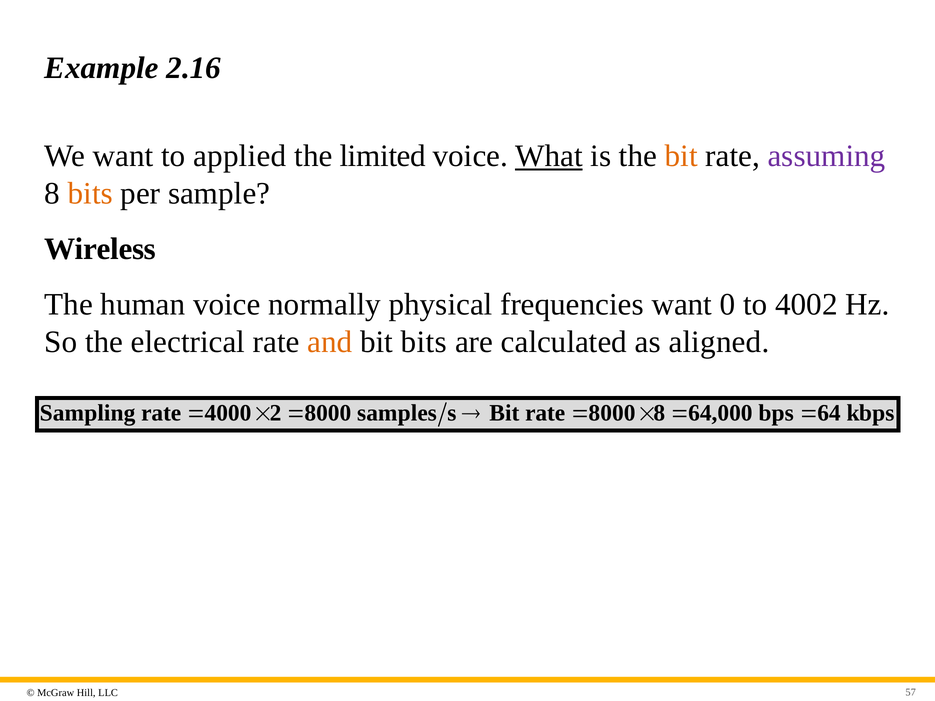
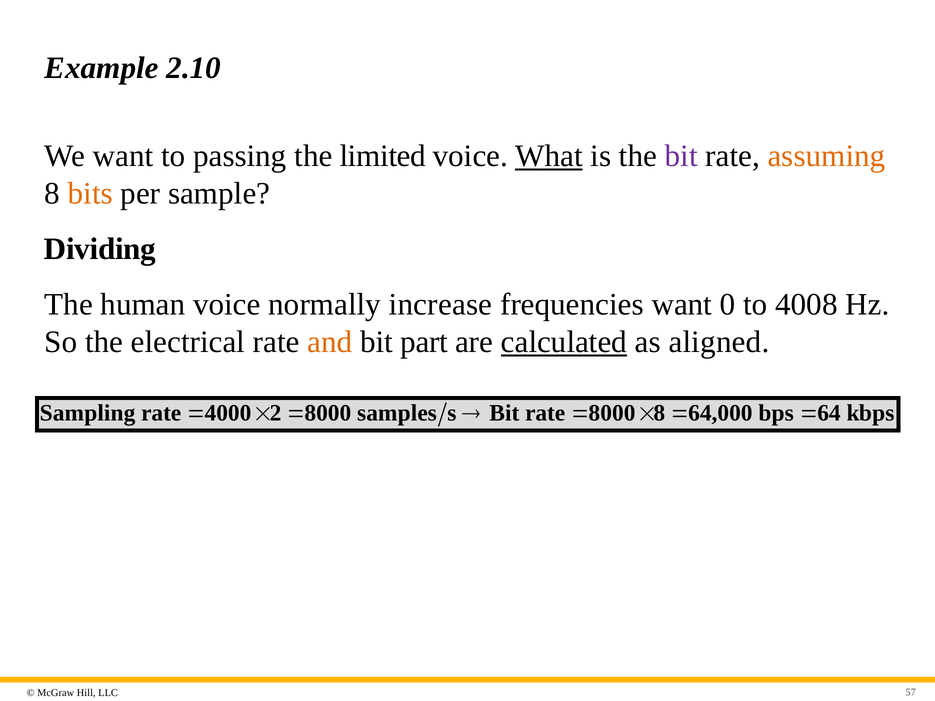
2.16: 2.16 -> 2.10 (194, 68)
applied: applied -> passing (240, 156)
bit colour: orange -> purple (681, 156)
assuming colour: purple -> orange (827, 156)
Wireless: Wireless -> Dividing (100, 249)
physical: physical -> increase (440, 305)
4002: 4002 -> 4008 (806, 305)
bit bits: bits -> part (424, 342)
calculated underline: none -> present (564, 342)
